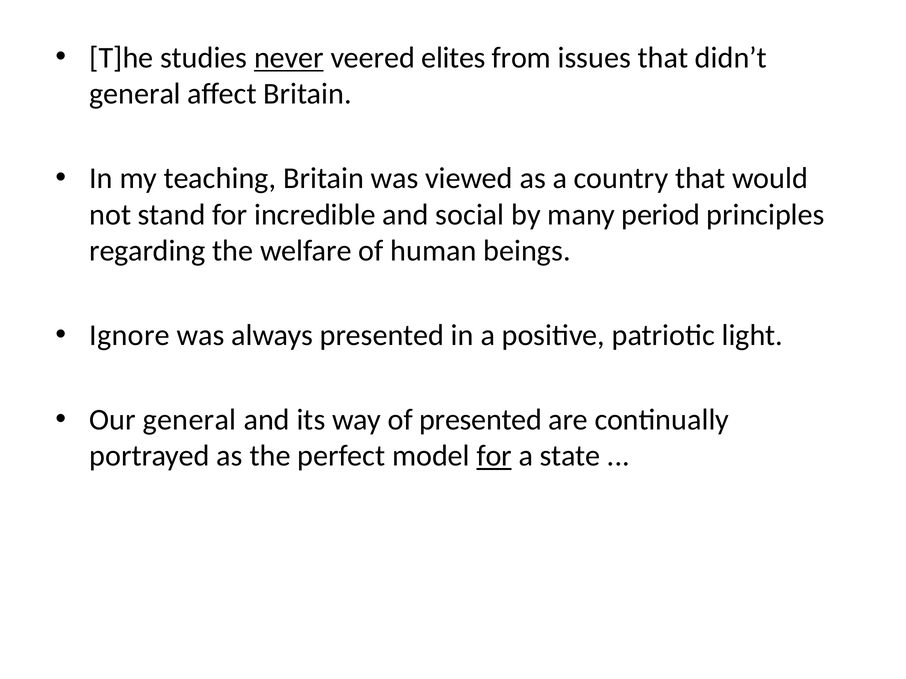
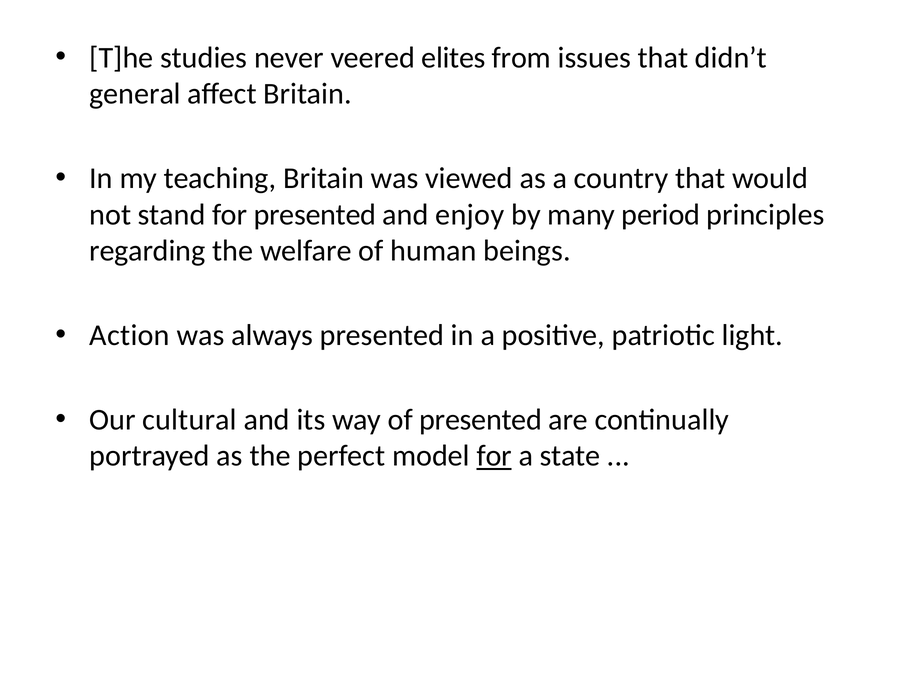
never underline: present -> none (289, 58)
for incredible: incredible -> presented (315, 215)
social: social -> enjoy (470, 215)
Ignore: Ignore -> Action (130, 336)
Our general: general -> cultural (190, 420)
